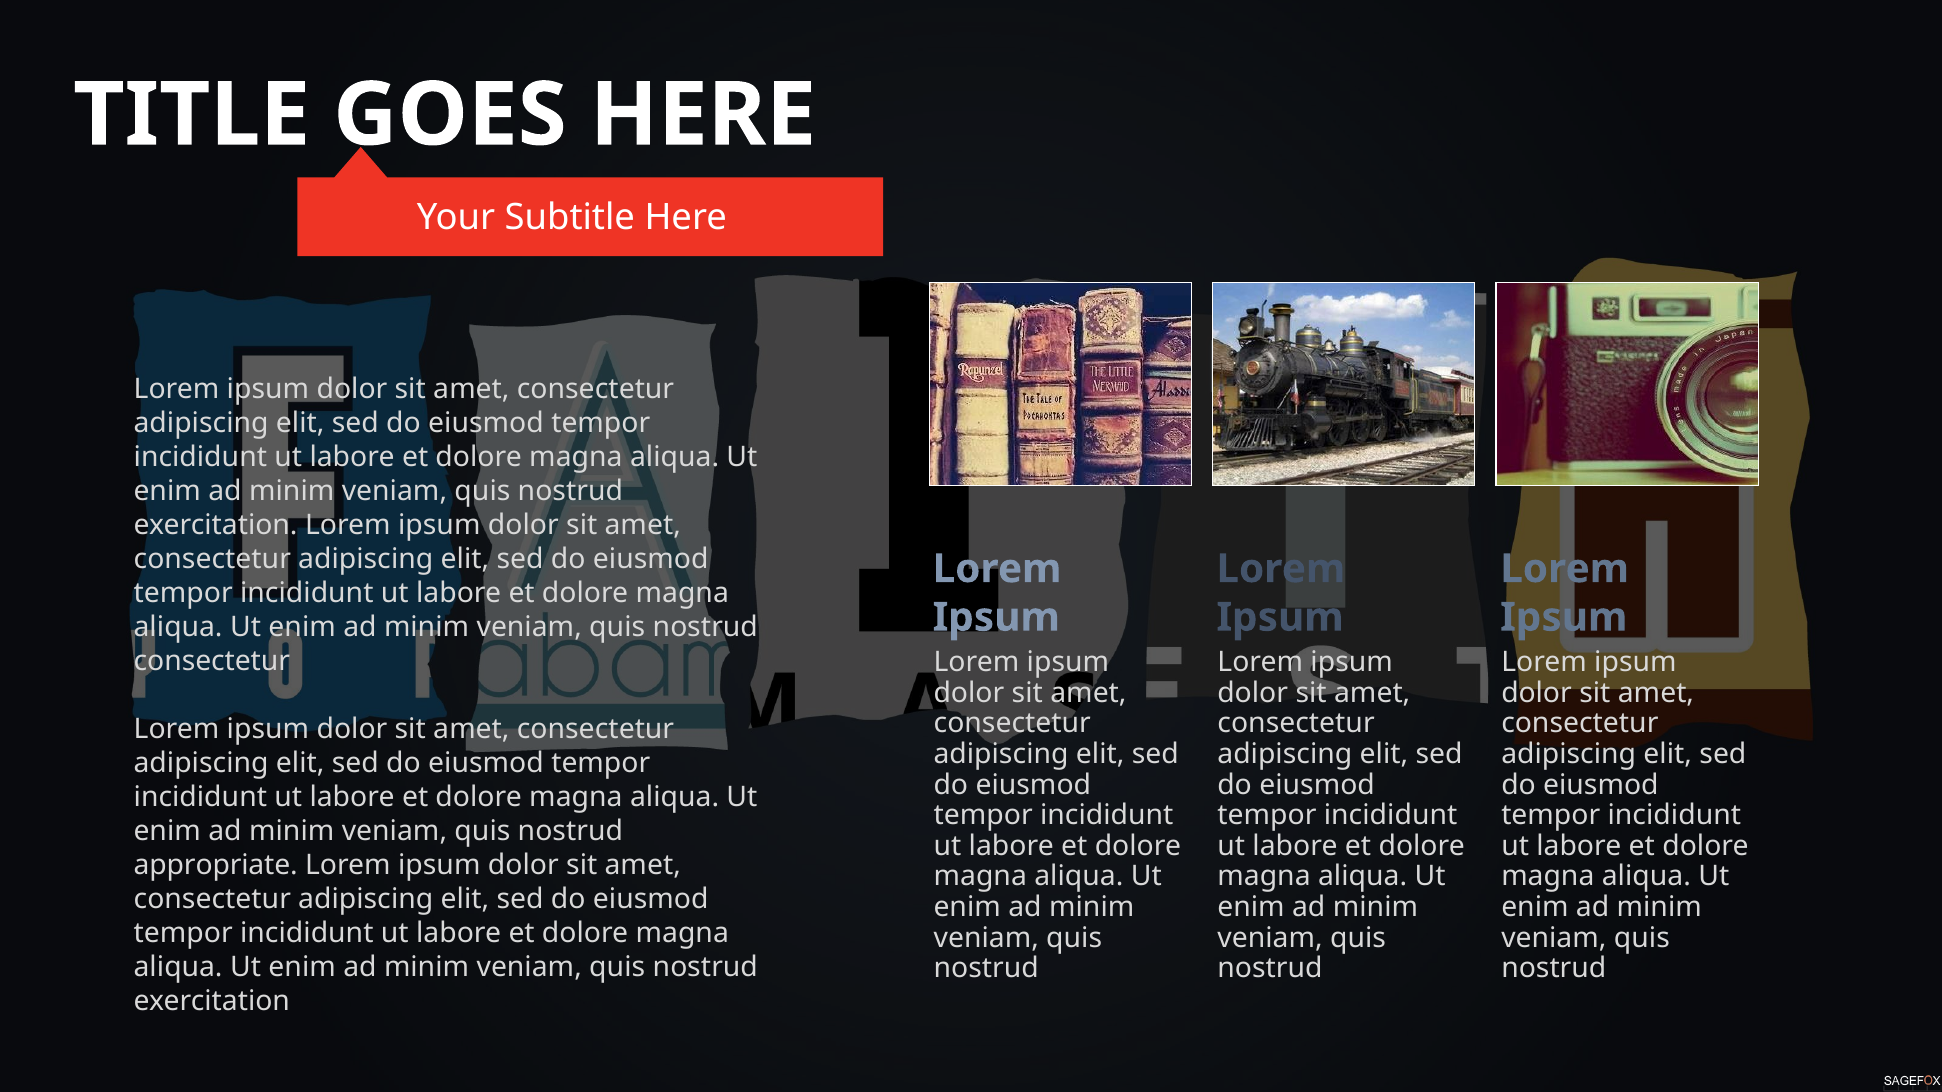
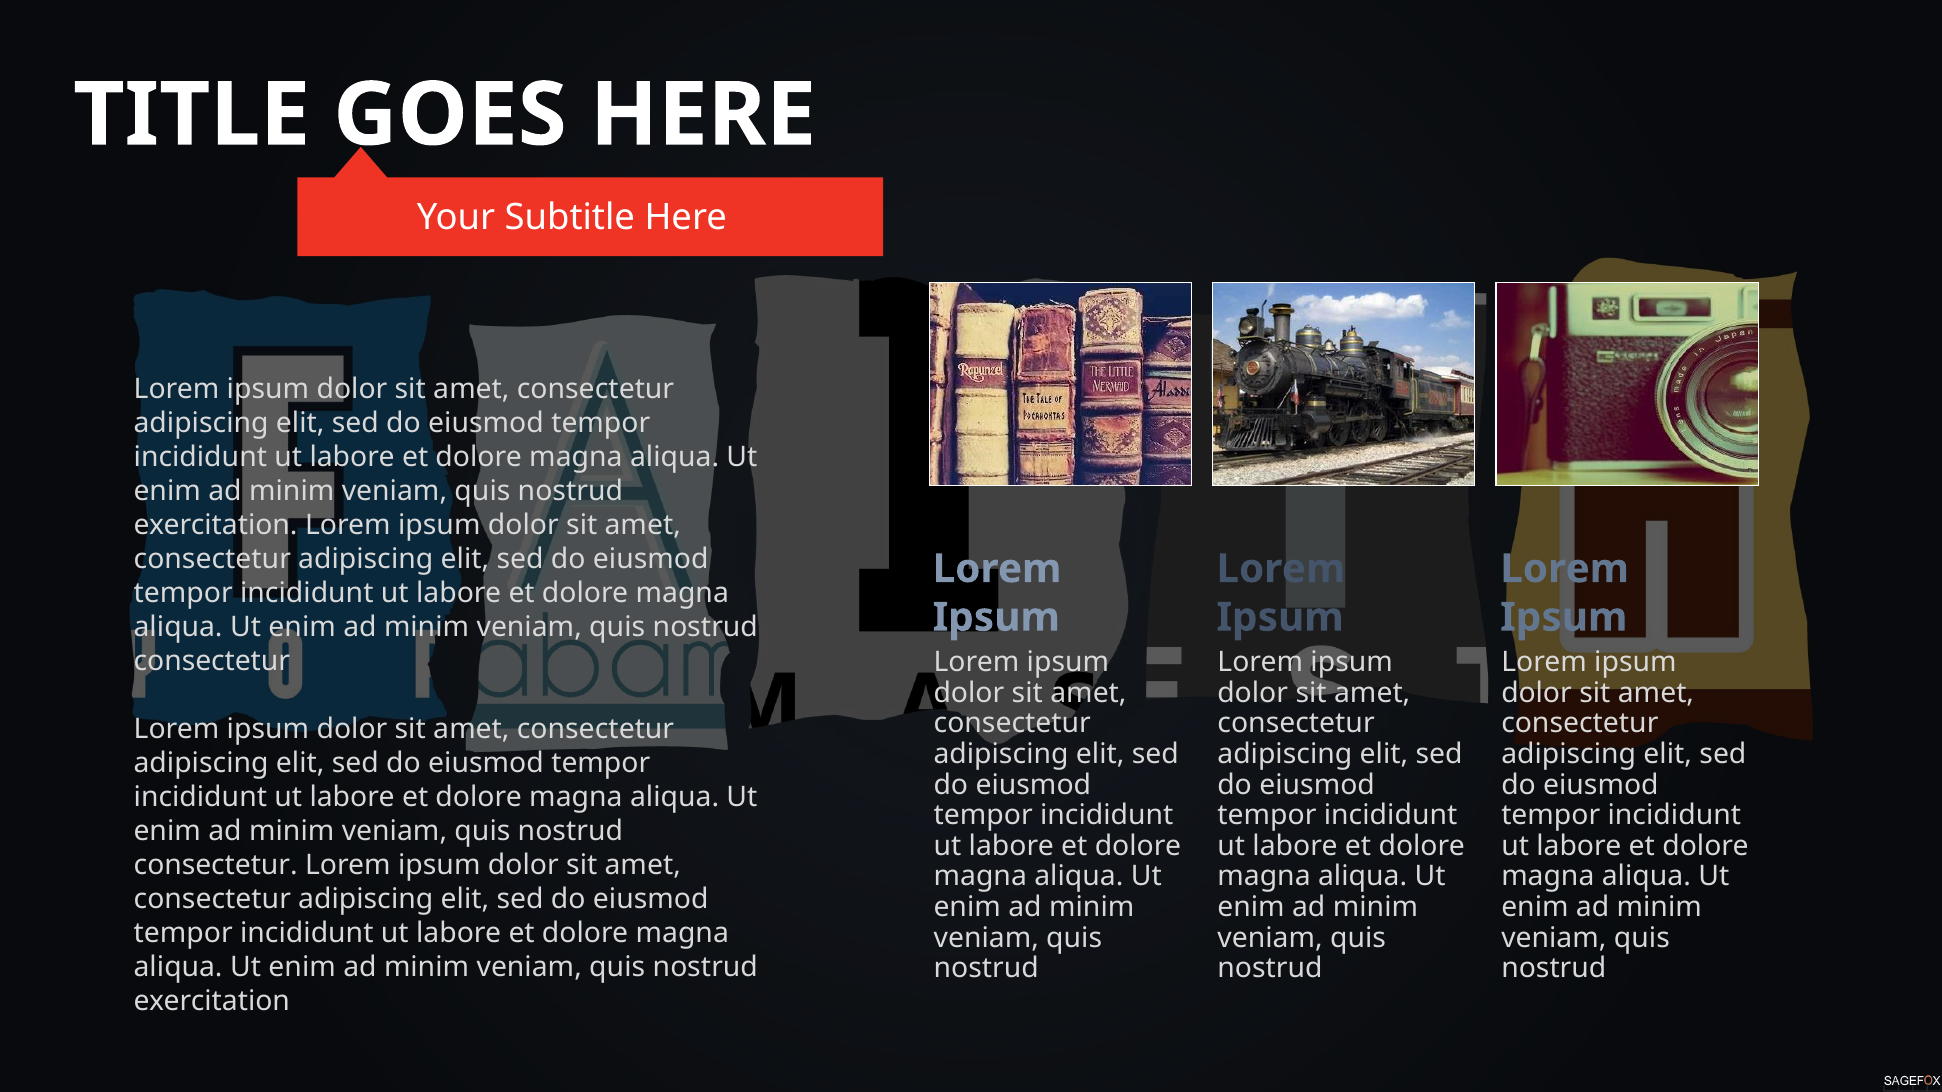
appropriate: appropriate -> consectetur (216, 865)
